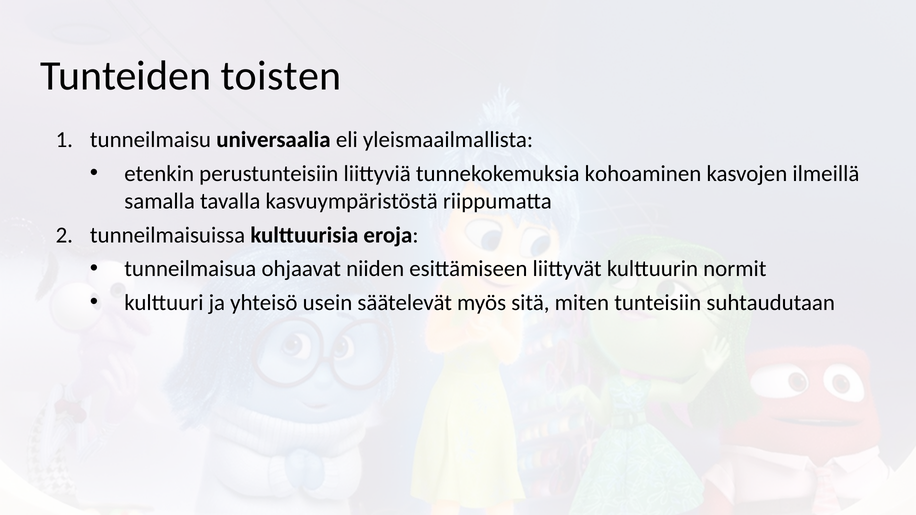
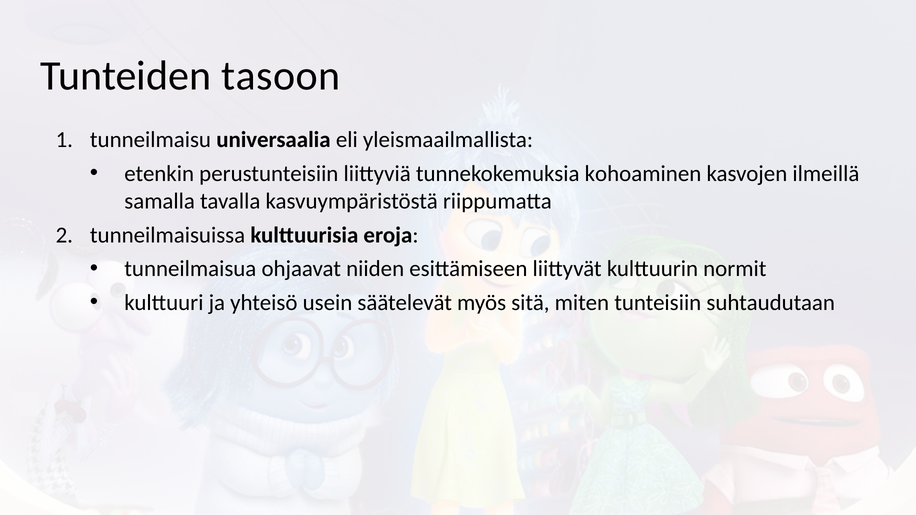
toisten: toisten -> tasoon (281, 76)
